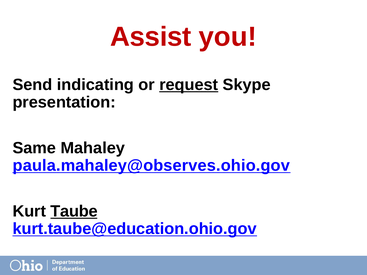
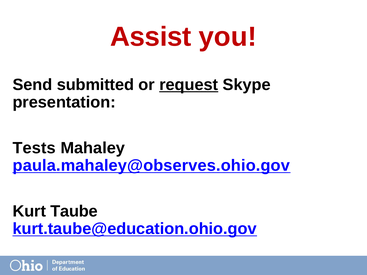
indicating: indicating -> submitted (95, 85)
Same: Same -> Tests (34, 148)
Taube underline: present -> none (74, 211)
